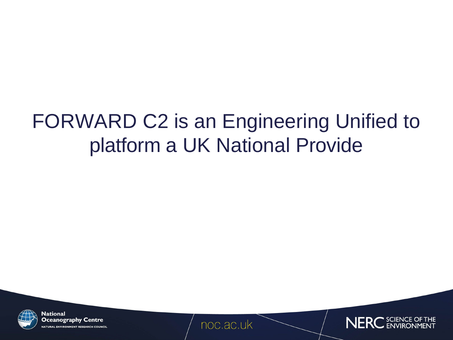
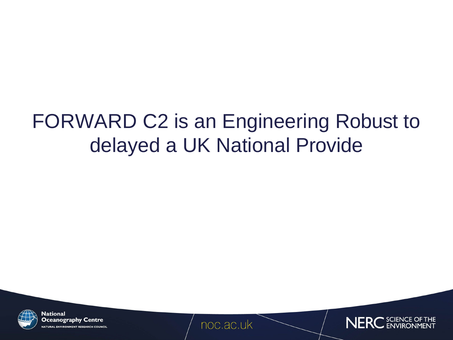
Unified: Unified -> Robust (367, 121)
platform: platform -> delayed (125, 146)
